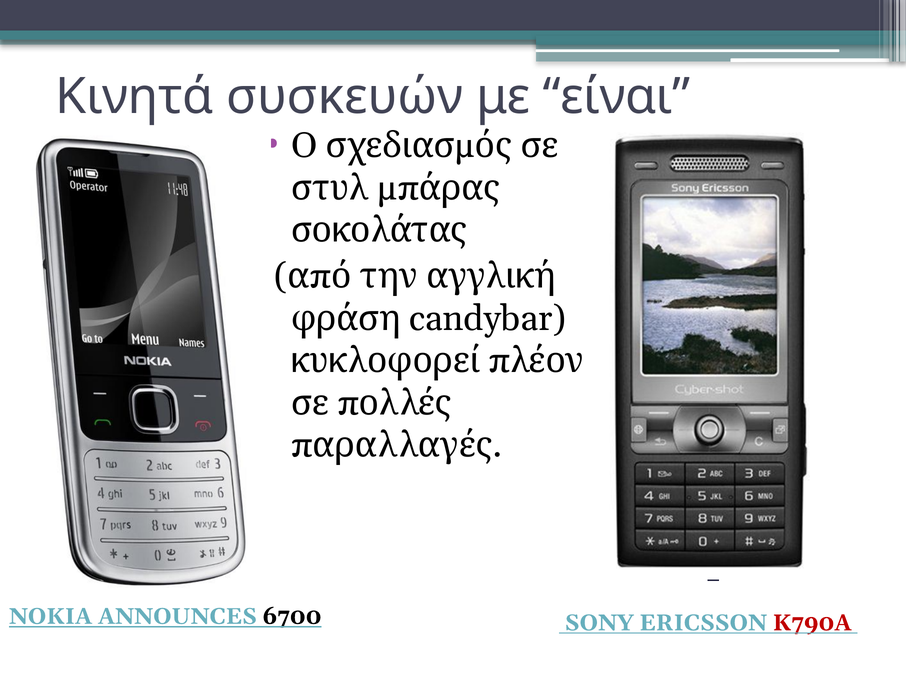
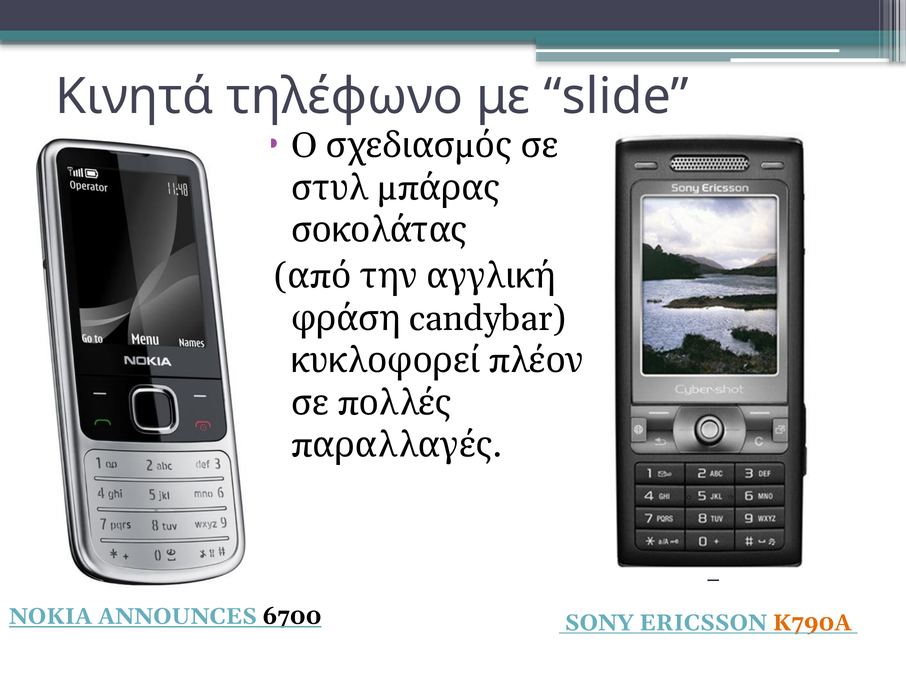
συσκευών: συσκευών -> τηλέφωνο (345, 96)
είναι: είναι -> slide (616, 96)
K790A colour: red -> orange (812, 622)
